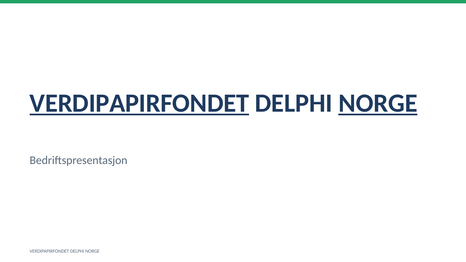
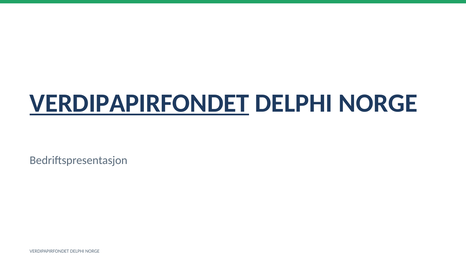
NORGE underline: present -> none (378, 103)
